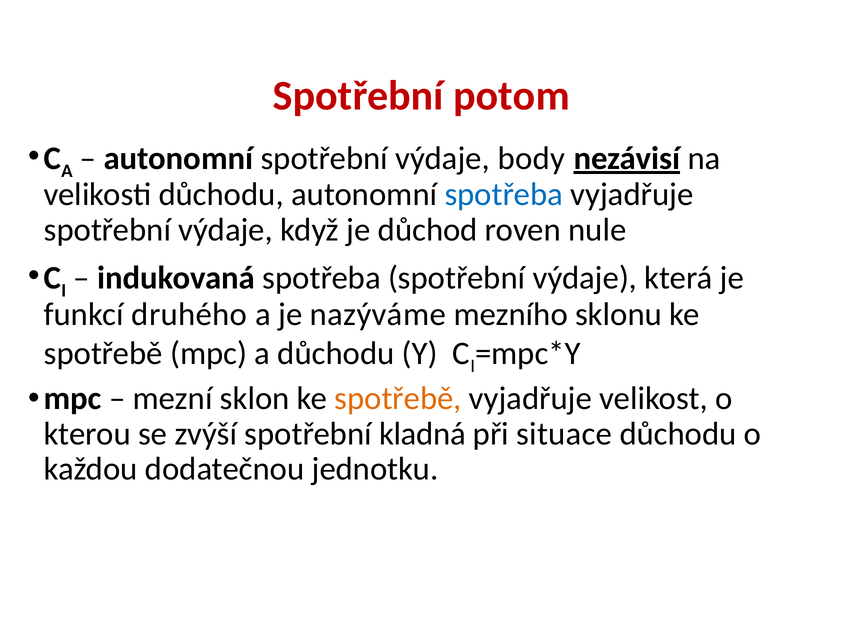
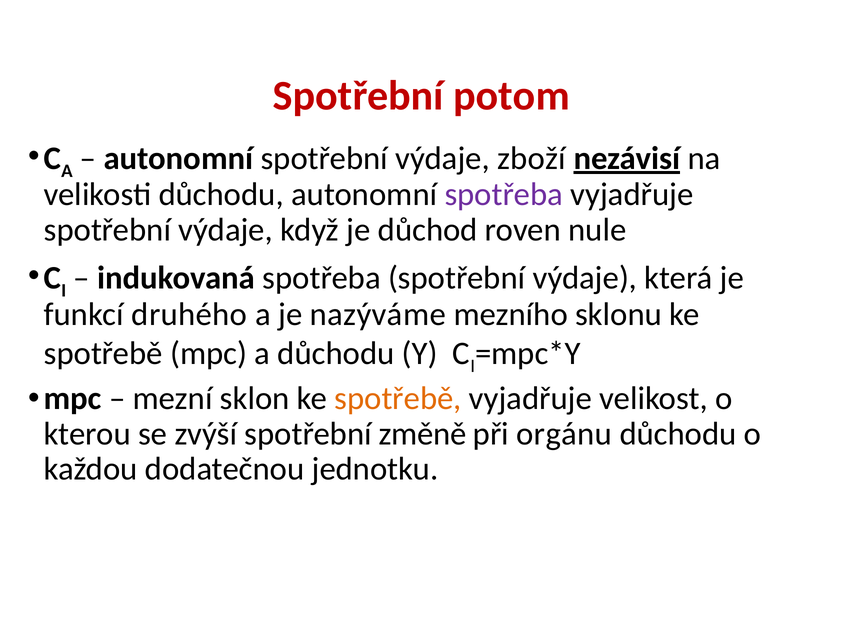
body: body -> zboží (532, 158)
spotřeba colour: blue -> purple (504, 195)
kladná: kladná -> změně (422, 434)
situace: situace -> orgánu (564, 434)
